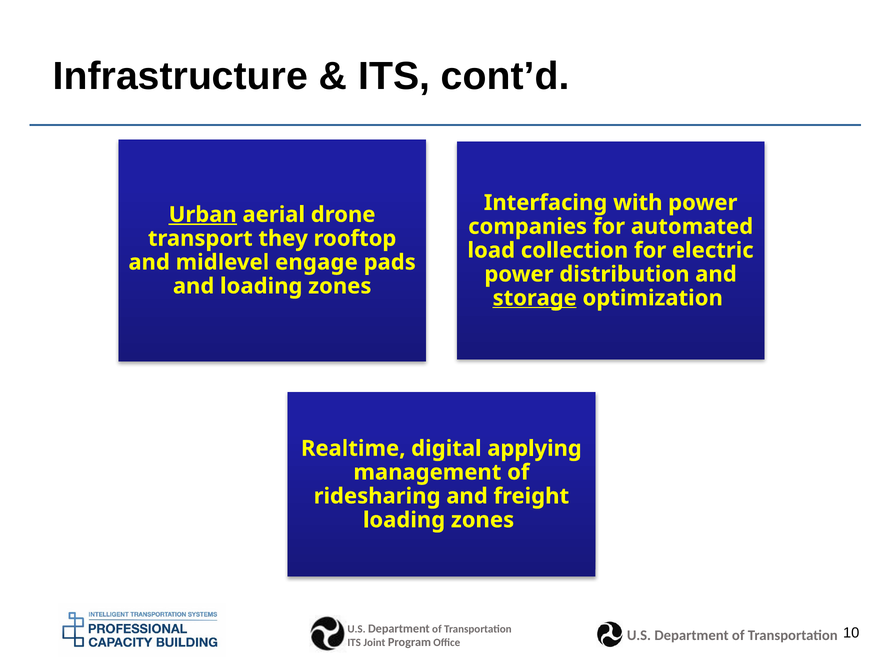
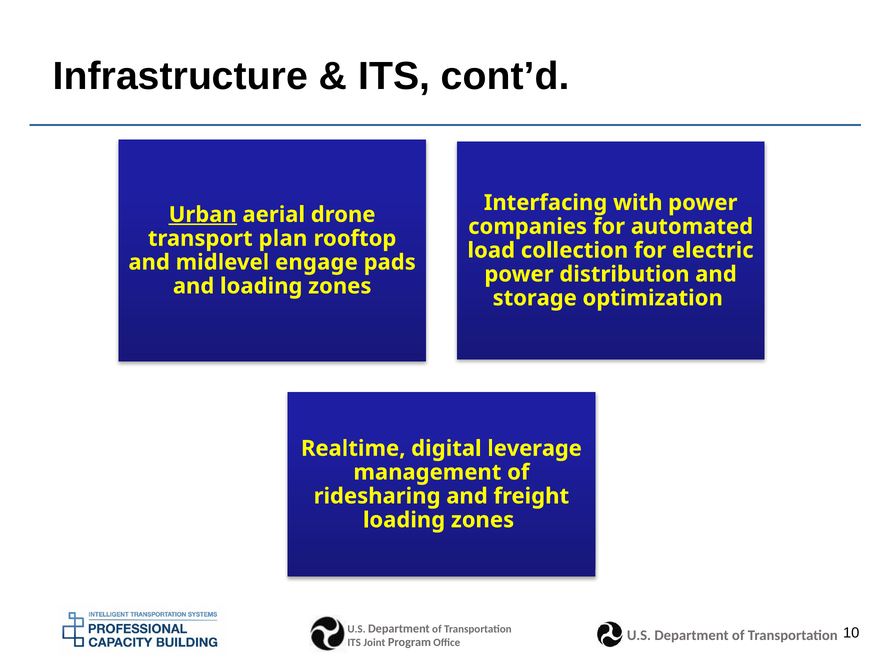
they: they -> plan (283, 239)
storage underline: present -> none (535, 298)
applying: applying -> leverage (535, 449)
